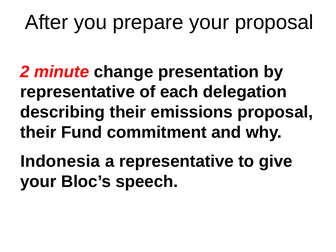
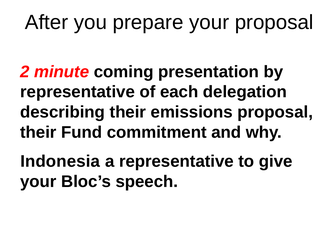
change: change -> coming (124, 72)
